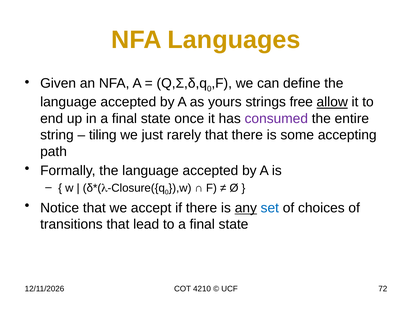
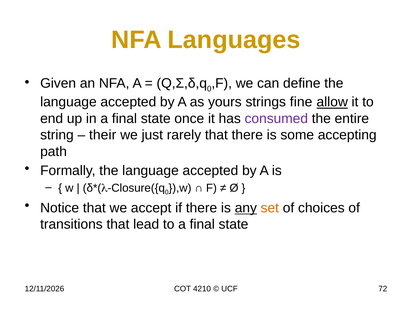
free: free -> fine (301, 102)
tiling: tiling -> their (103, 135)
set colour: blue -> orange (270, 208)
